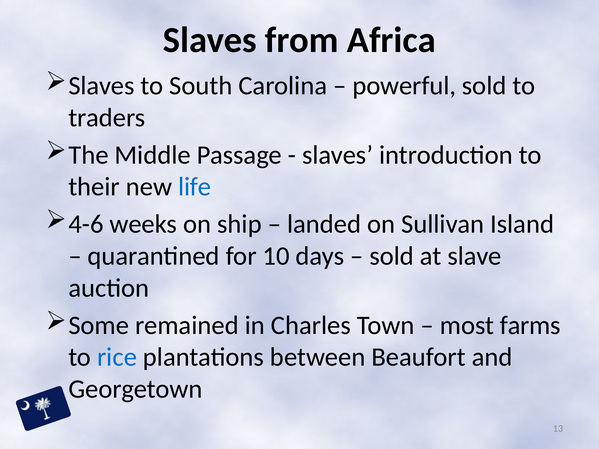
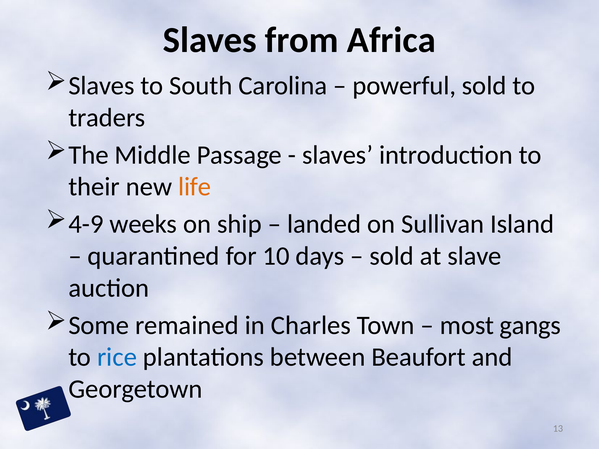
life colour: blue -> orange (195, 187)
4-6: 4-6 -> 4-9 (86, 224)
farms: farms -> gangs (530, 325)
